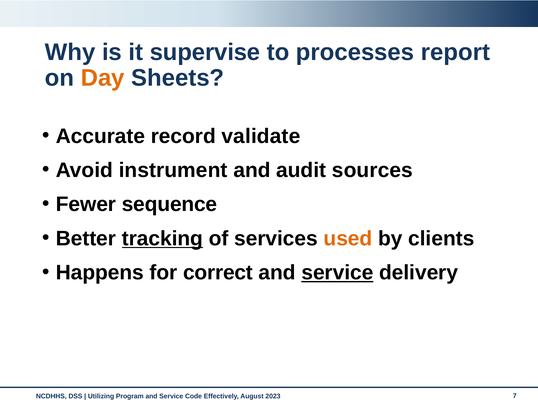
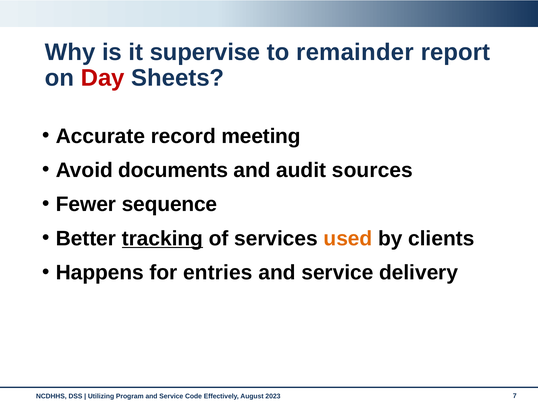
processes: processes -> remainder (355, 52)
Day colour: orange -> red (103, 78)
validate: validate -> meeting (261, 136)
instrument: instrument -> documents (173, 170)
correct: correct -> entries (218, 272)
service underline: present -> none (337, 272)
